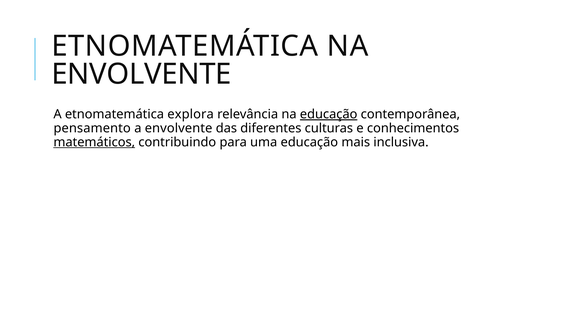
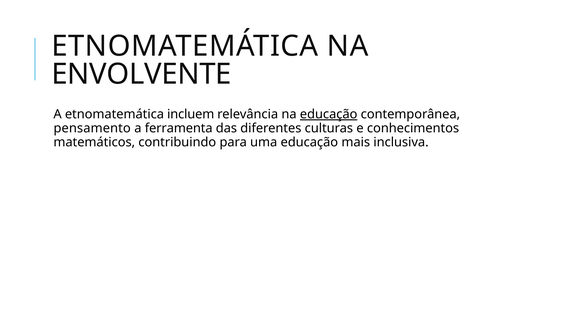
explora: explora -> incluem (191, 114)
a envolvente: envolvente -> ferramenta (179, 128)
matemáticos underline: present -> none (94, 142)
